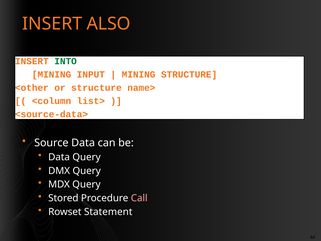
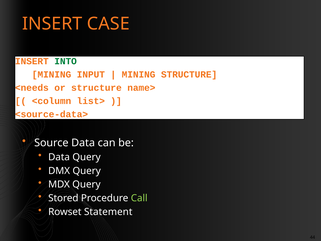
ALSO: ALSO -> CASE (108, 24)
<other: <other -> <needs (32, 88)
Call colour: pink -> light green (139, 198)
